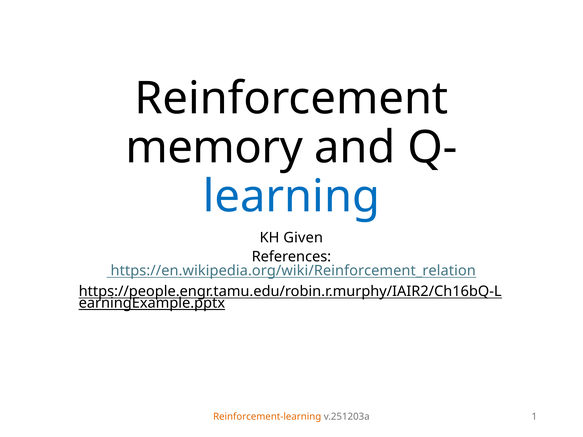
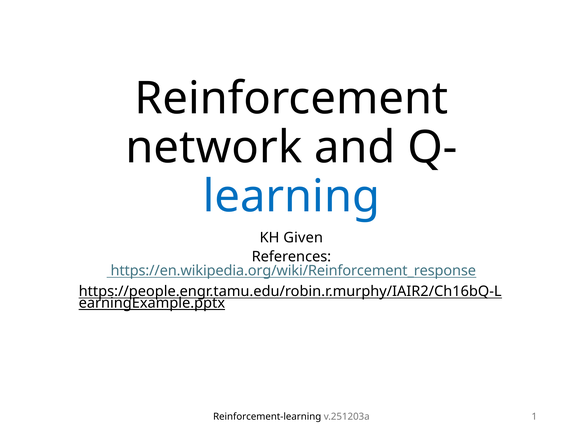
memory: memory -> network (214, 148)
https://en.wikipedia.org/wiki/Reinforcement_relation: https://en.wikipedia.org/wiki/Reinforcement_relation -> https://en.wikipedia.org/wiki/Reinforcement_response (293, 271)
Reinforcement-learning colour: orange -> black (267, 417)
